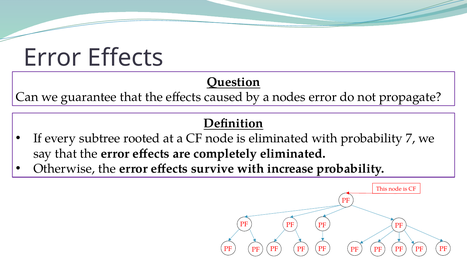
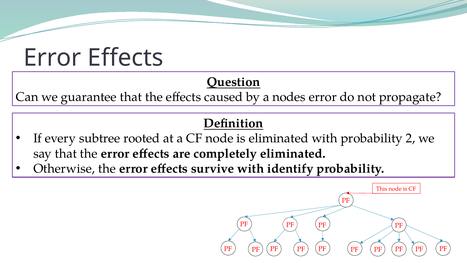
7: 7 -> 2 (411, 138)
increase: increase -> identify (290, 169)
